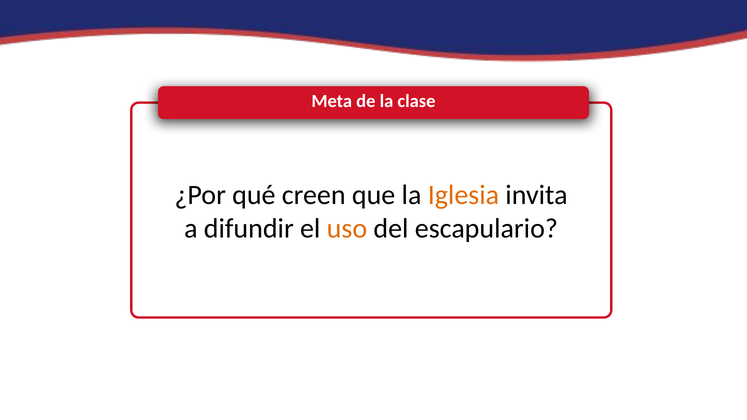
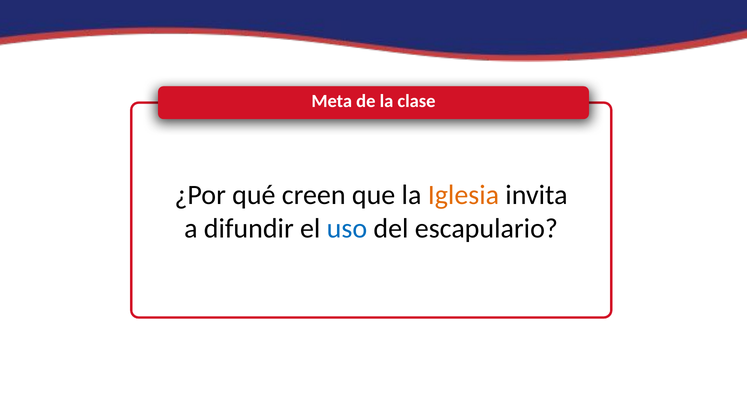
uso colour: orange -> blue (347, 229)
